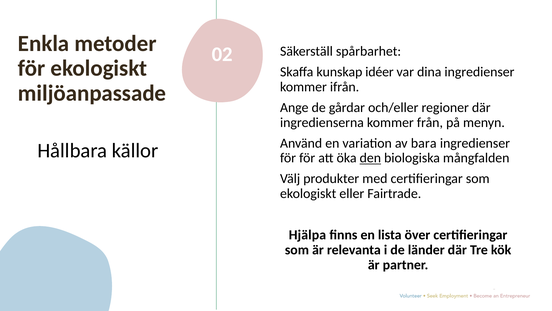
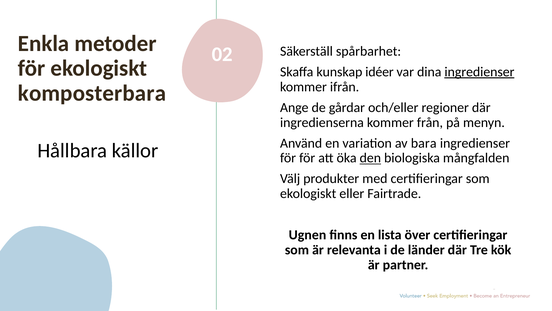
ingredienser underline: none -> present (479, 72)
miljöanpassade: miljöanpassade -> komposterbara (92, 93)
Hjälpa: Hjälpa -> Ugnen (307, 235)
